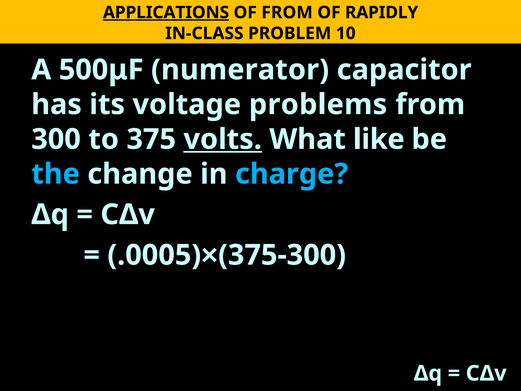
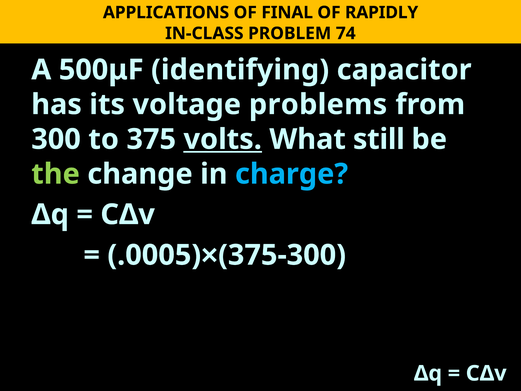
APPLICATIONS underline: present -> none (166, 13)
OF FROM: FROM -> FINAL (287, 13)
10: 10 -> 74 (346, 33)
numerator: numerator -> identifying (240, 70)
like: like -> still (379, 139)
the colour: light blue -> light green (56, 174)
